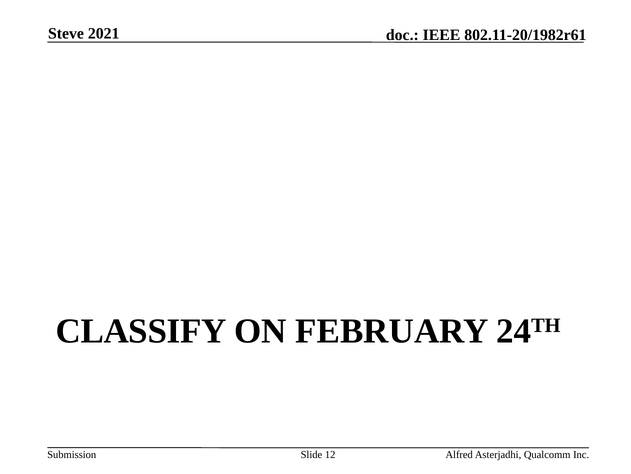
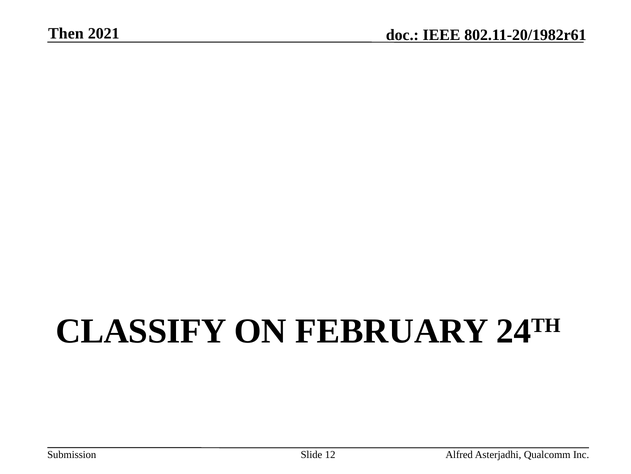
Steve: Steve -> Then (66, 33)
